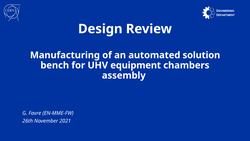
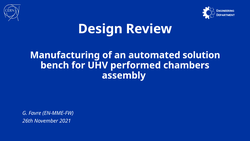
equipment: equipment -> performed (136, 65)
